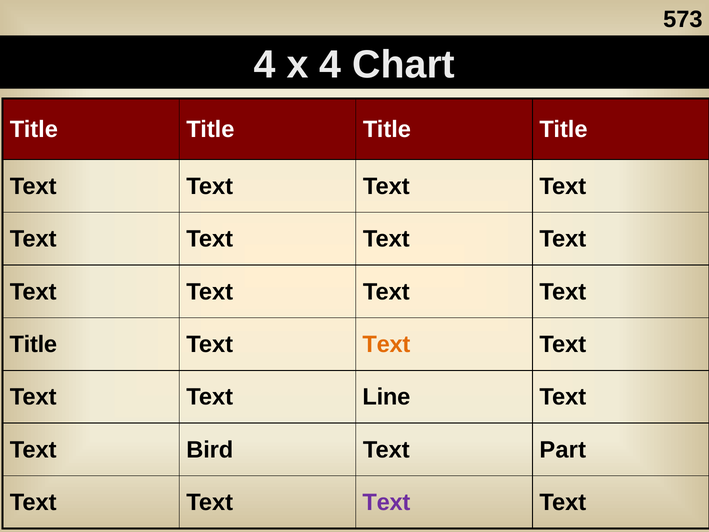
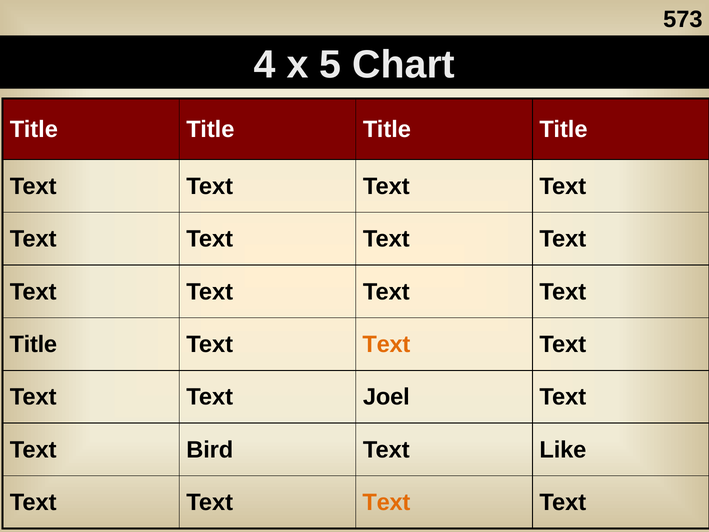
x 4: 4 -> 5 (330, 65)
Line: Line -> Joel (386, 397)
Part: Part -> Like (563, 450)
Text colour: purple -> orange (386, 502)
